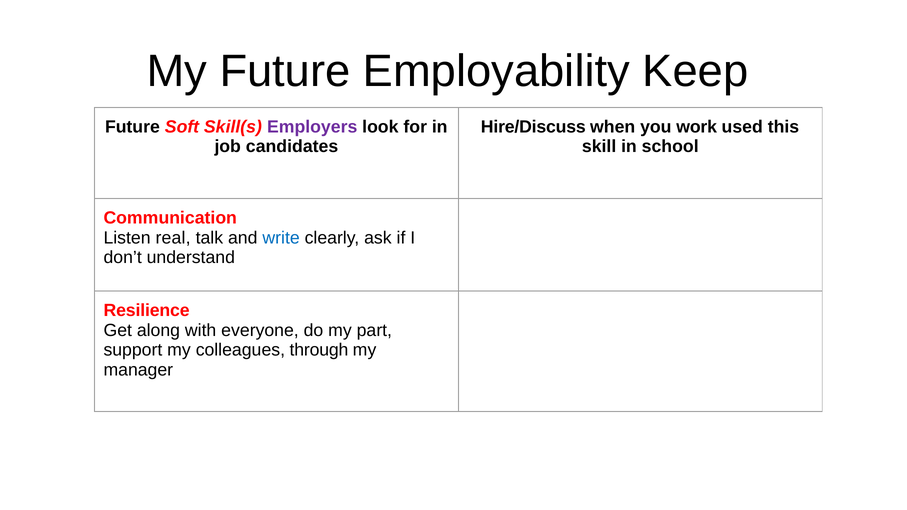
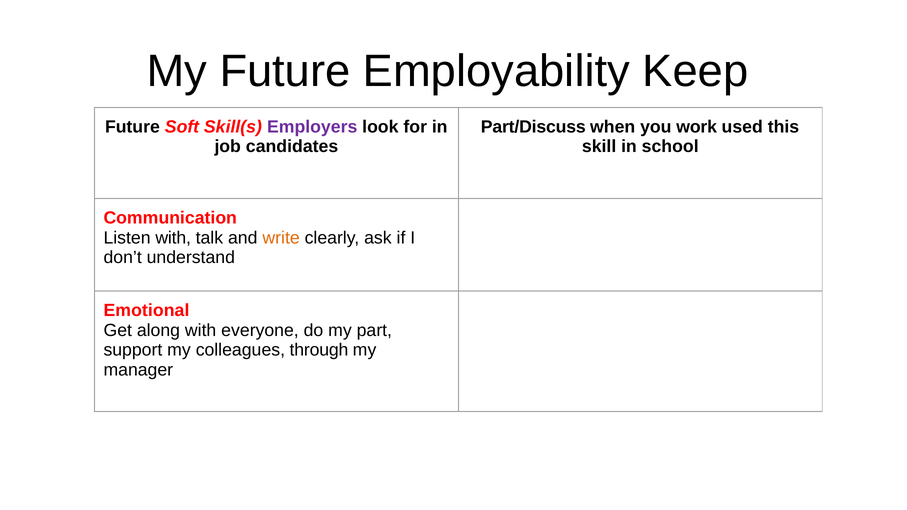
Hire/Discuss: Hire/Discuss -> Part/Discuss (533, 127)
Listen real: real -> with (173, 238)
write colour: blue -> orange (281, 238)
Resilience: Resilience -> Emotional (146, 311)
